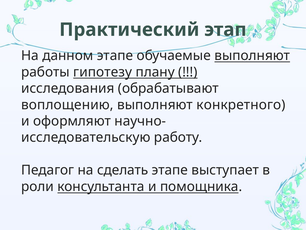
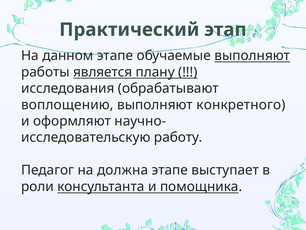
гипотезу: гипотезу -> является (103, 72)
сделать: сделать -> должна (123, 170)
